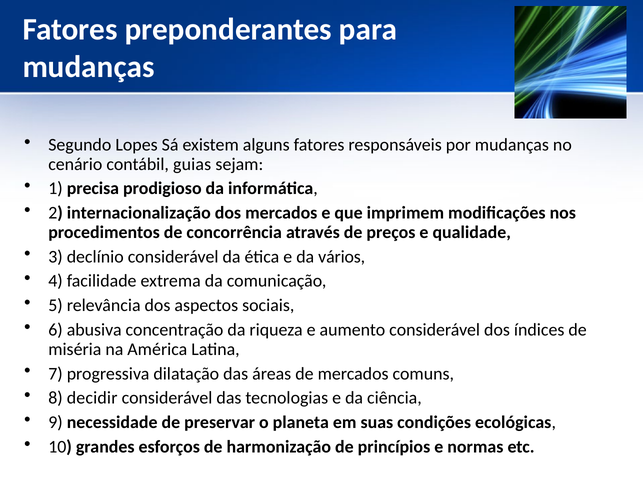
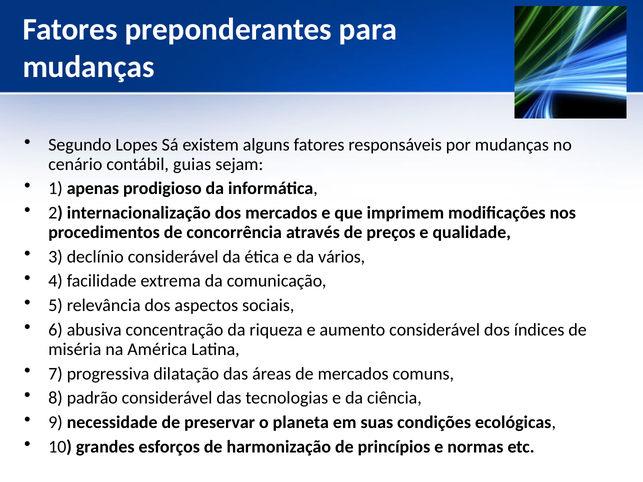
precisa: precisa -> apenas (93, 189)
decidir: decidir -> padrão (92, 398)
